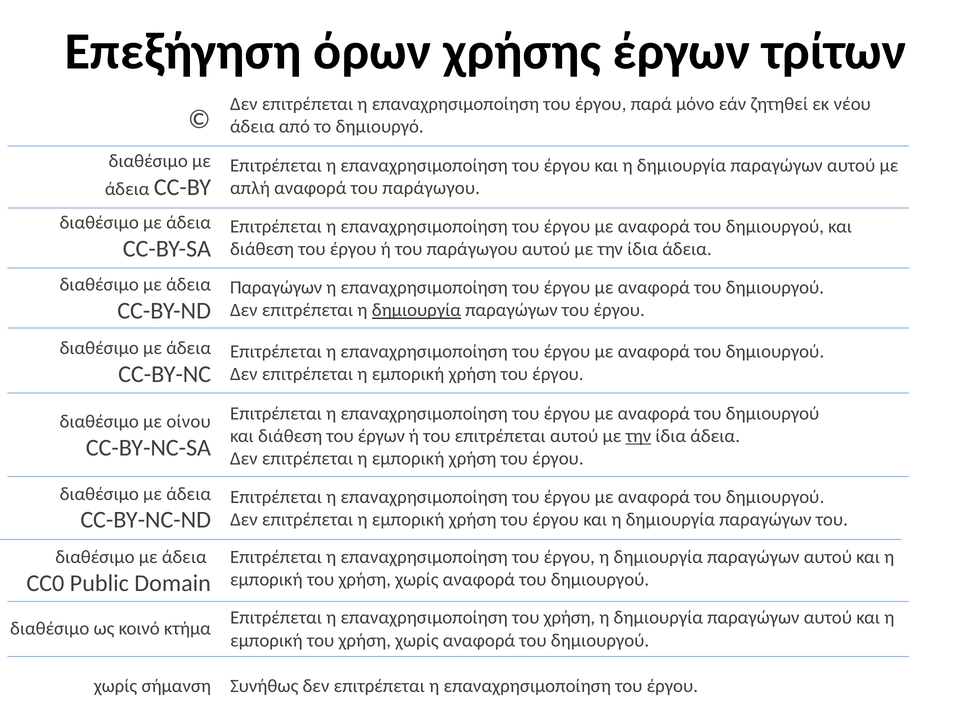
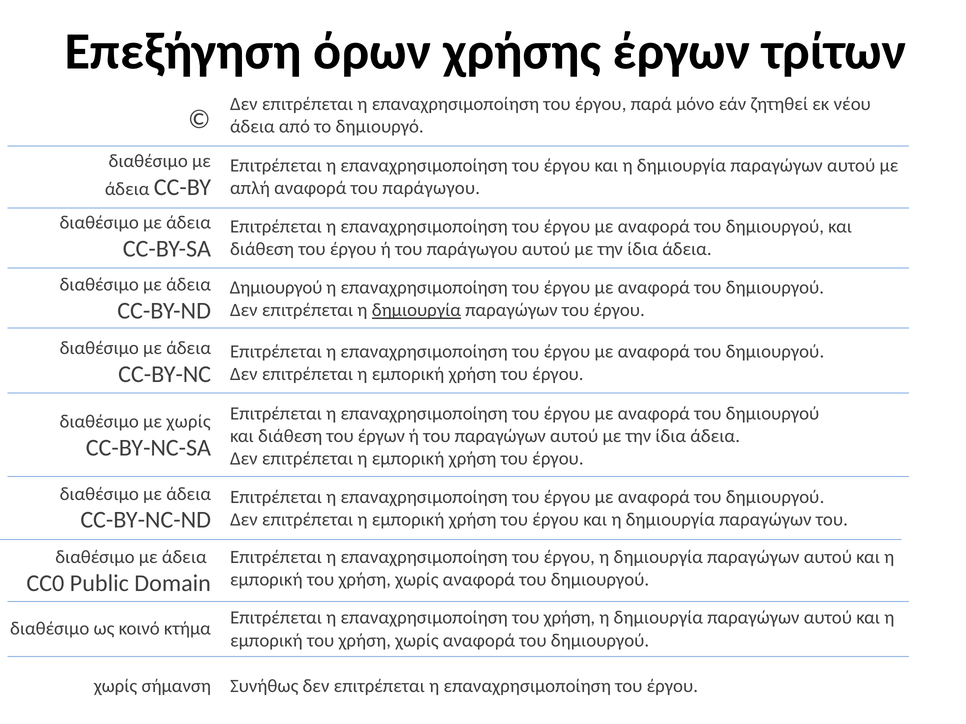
Παραγώγων: Παραγώγων -> Δημιουργού (276, 288)
με οίνου: οίνου -> χωρίς (189, 422)
του επιτρέπεται: επιτρέπεται -> παραγώγων (500, 436)
την underline: present -> none (638, 436)
